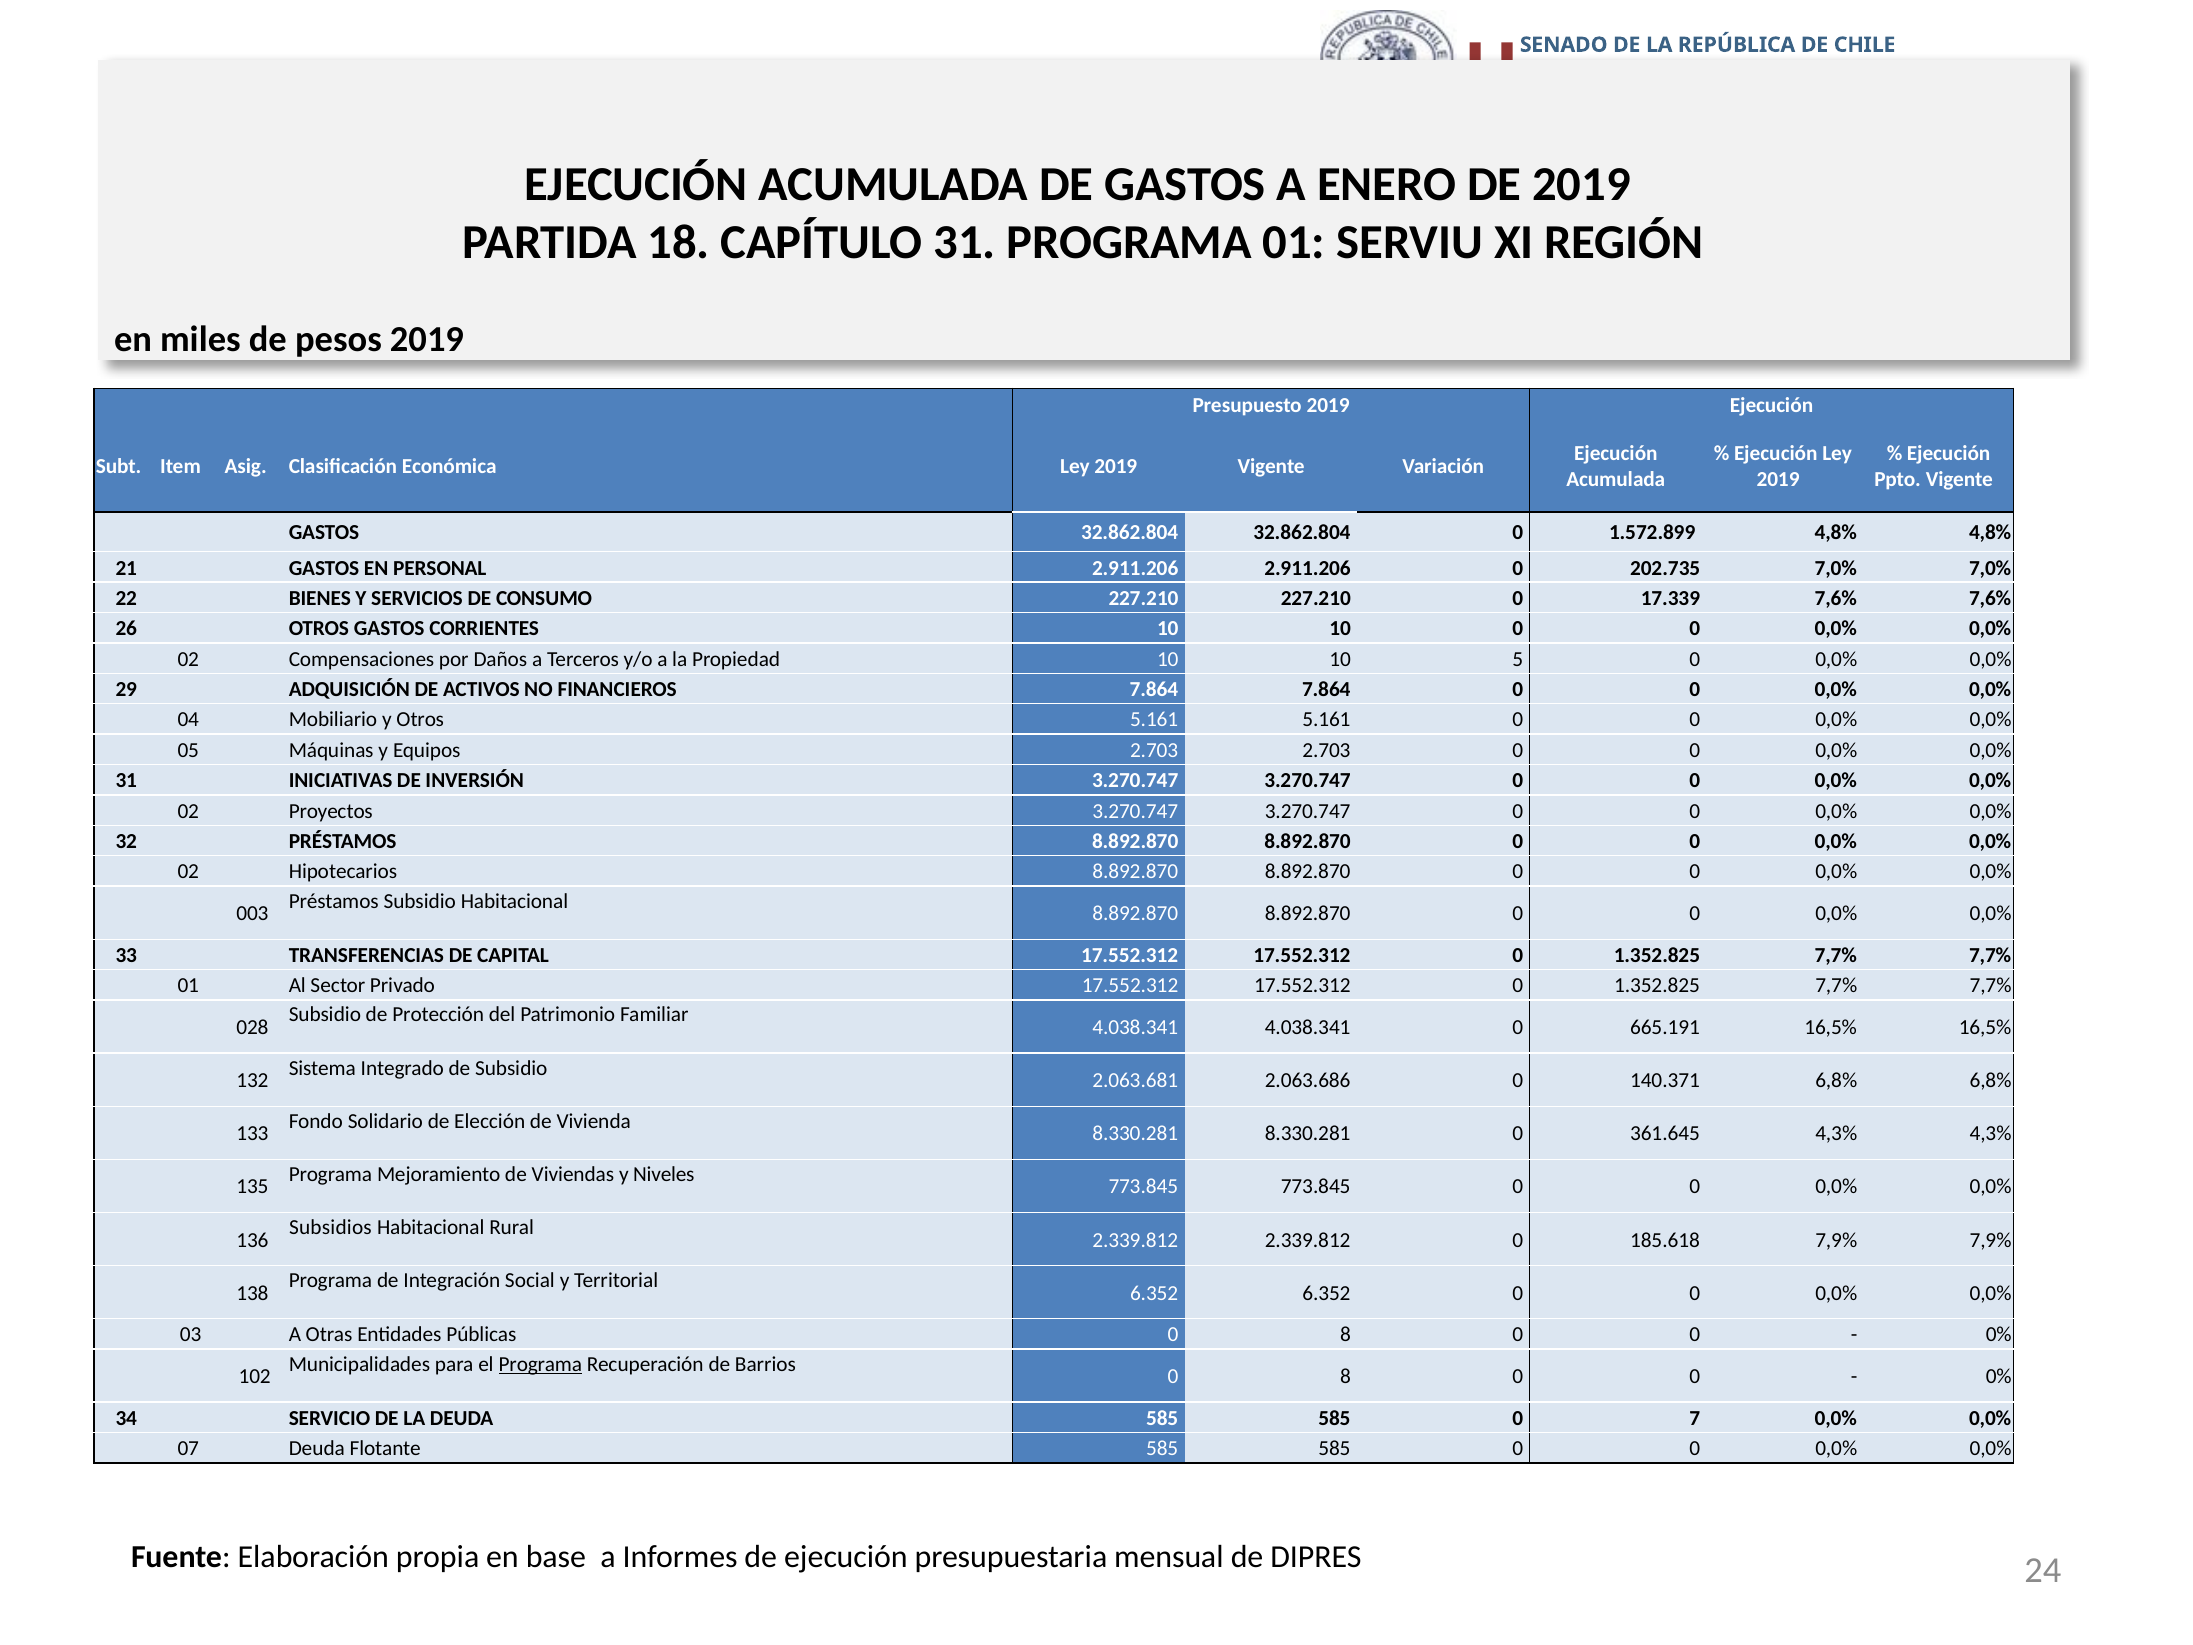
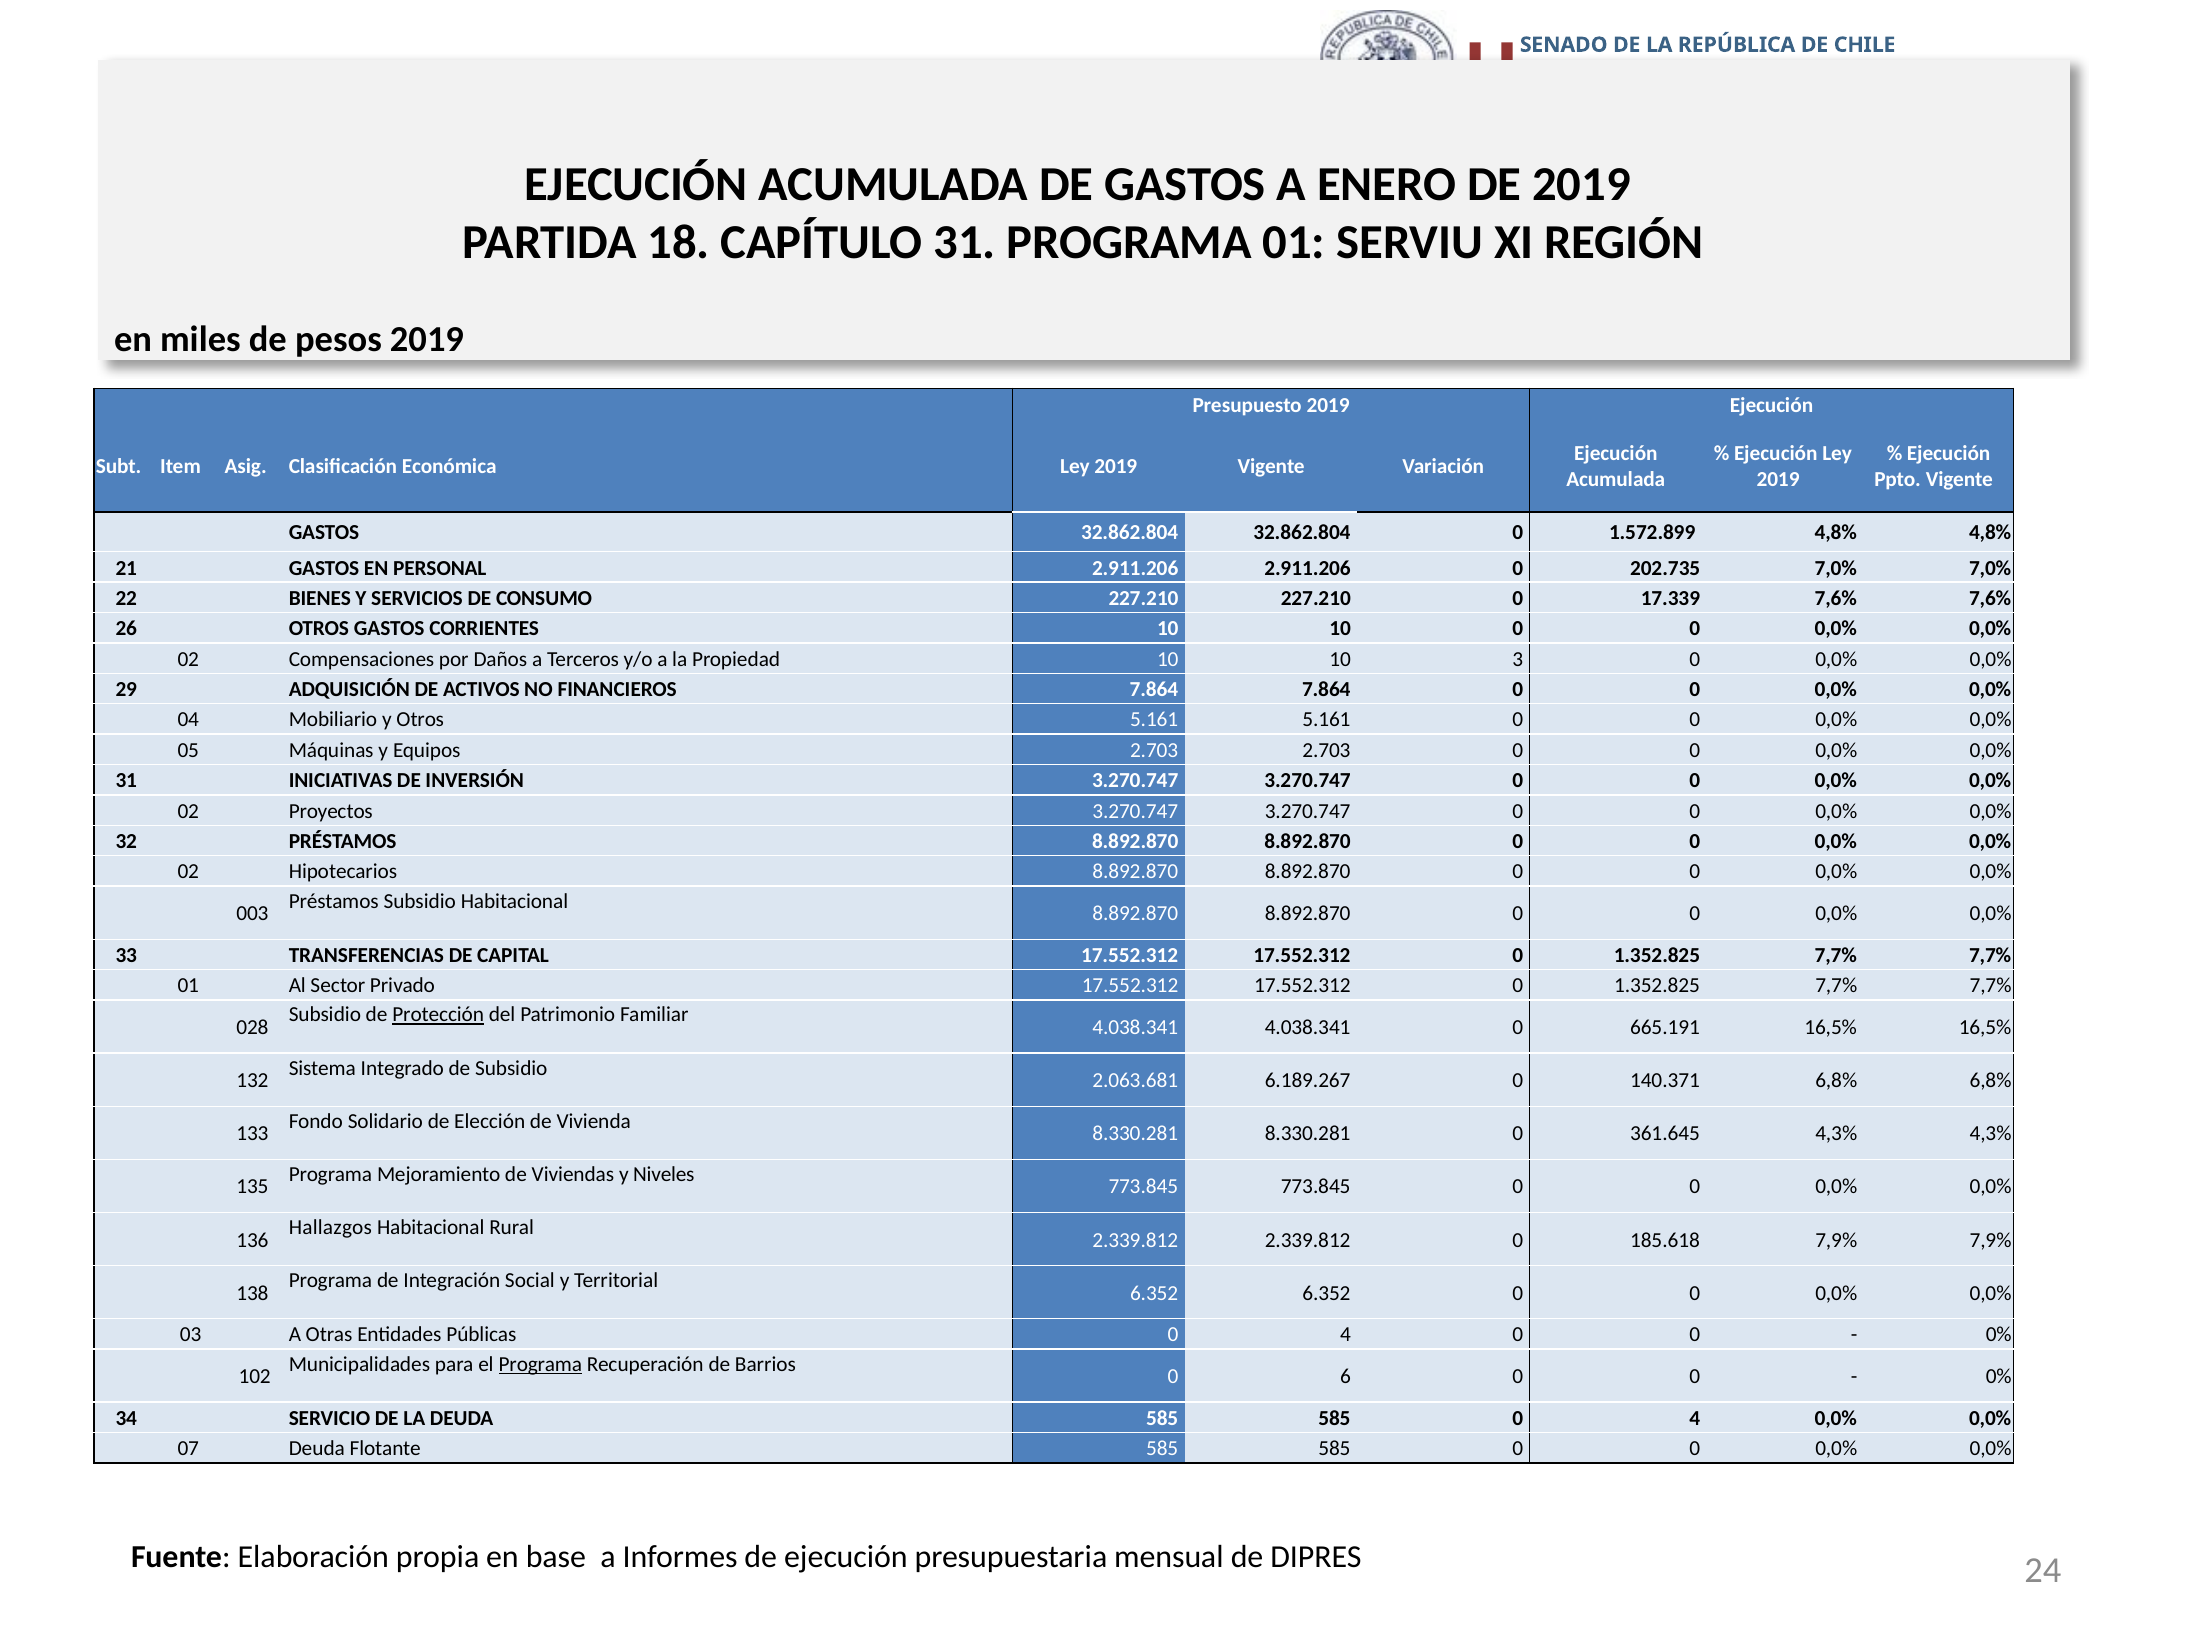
5: 5 -> 3 (1518, 659)
Protección underline: none -> present (438, 1015)
2.063.686: 2.063.686 -> 6.189.267 (1308, 1081)
Subsidios: Subsidios -> Hallazgos (330, 1227)
Públicas 0 8: 8 -> 4 (1345, 1335)
8: 8 -> 6 (1345, 1376)
585 0 7: 7 -> 4 (1695, 1418)
